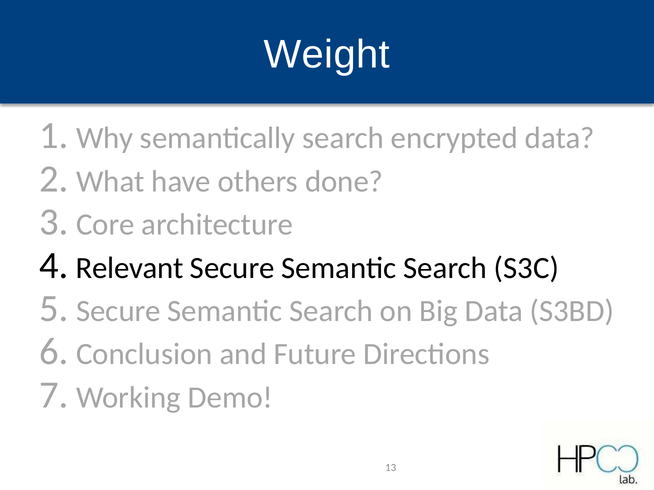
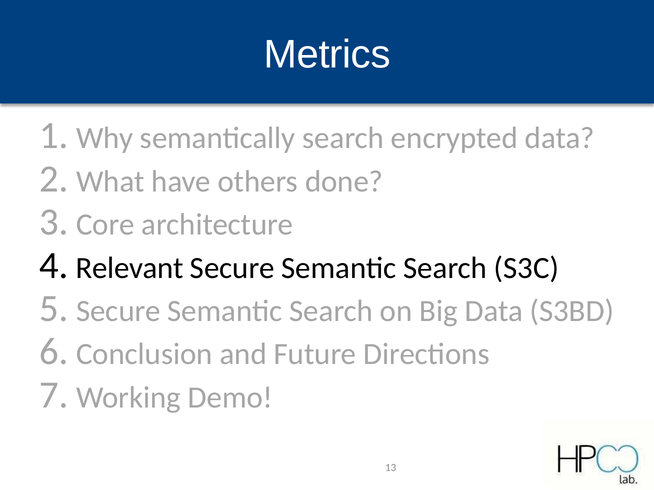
Weight: Weight -> Metrics (327, 55)
